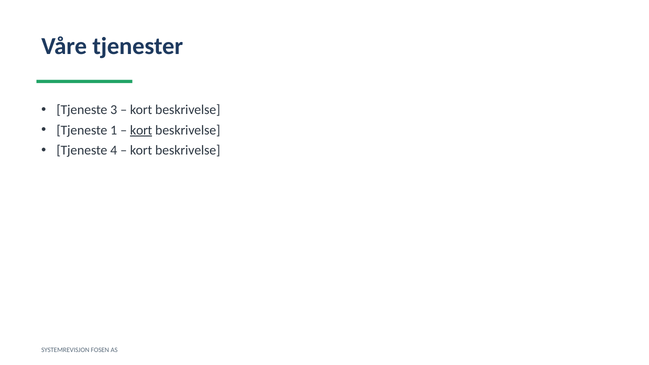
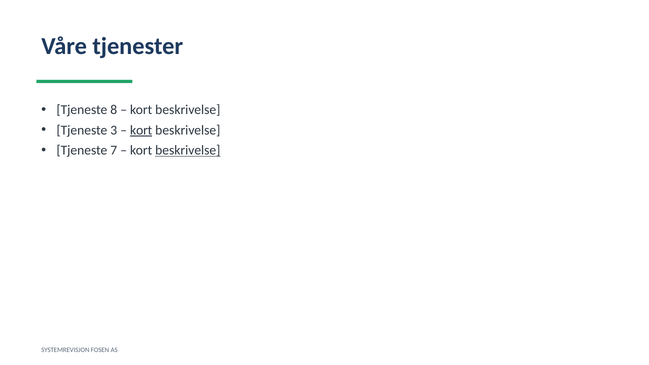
3: 3 -> 8 (114, 110)
1: 1 -> 3 (114, 130)
4: 4 -> 7 (114, 151)
beskrivelse underline: none -> present (188, 151)
